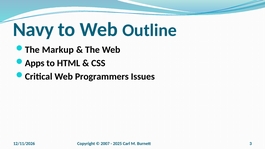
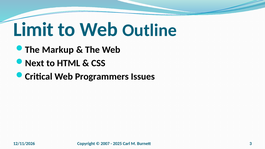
Navy: Navy -> Limit (33, 30)
Apps: Apps -> Next (35, 63)
